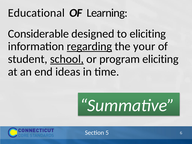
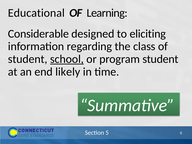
regarding underline: present -> none (89, 46)
your: your -> class (144, 46)
program eliciting: eliciting -> student (160, 59)
ideas: ideas -> likely (68, 72)
